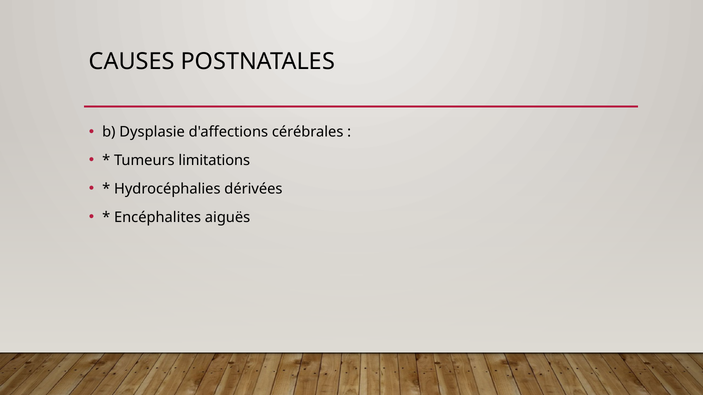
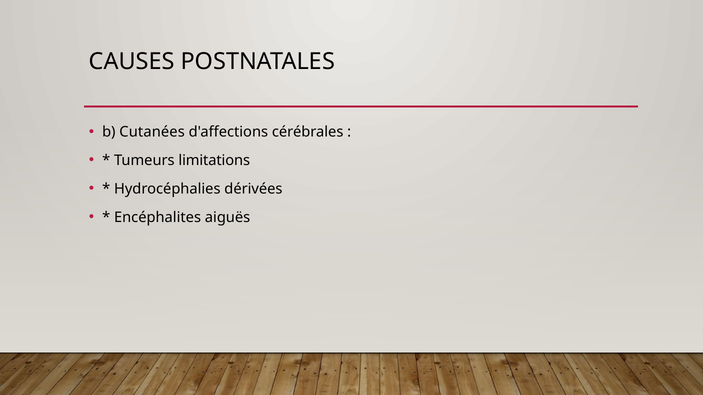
Dysplasie: Dysplasie -> Cutanées (152, 132)
